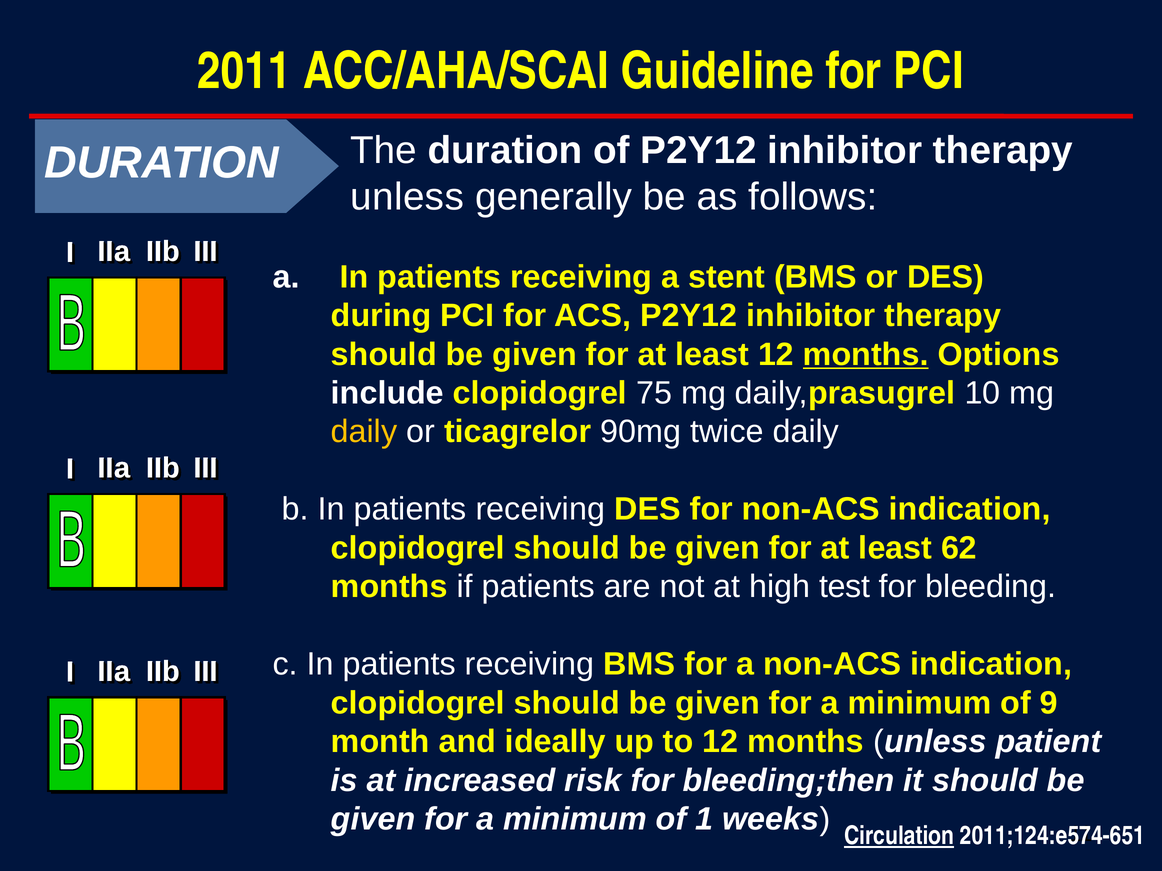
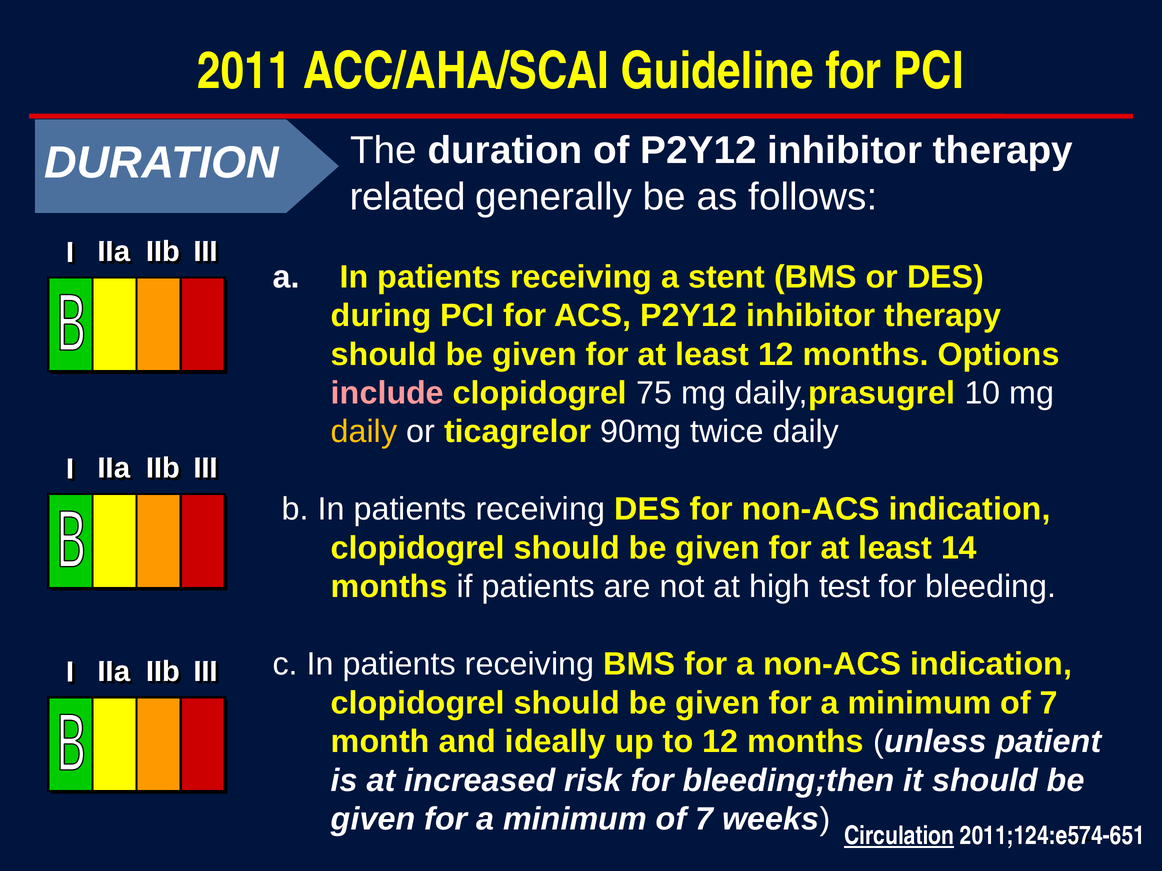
unless: unless -> related (408, 197)
months underline: present -> none (866, 355)
include colour: white -> pink (387, 393)
62: 62 -> 14 (959, 548)
9: 9 -> 7 (1049, 703)
1: 1 -> 7 (704, 820)
